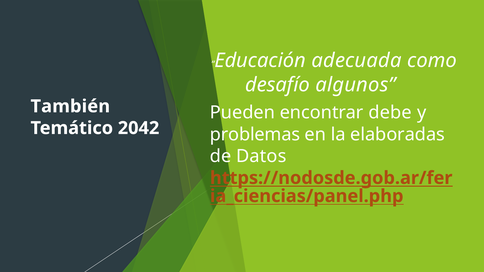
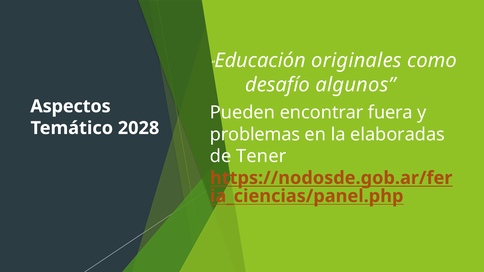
adecuada: adecuada -> originales (356, 61)
También: También -> Aspectos (70, 106)
debe: debe -> fuera (390, 113)
2042: 2042 -> 2028 (139, 128)
Datos: Datos -> Tener (261, 156)
